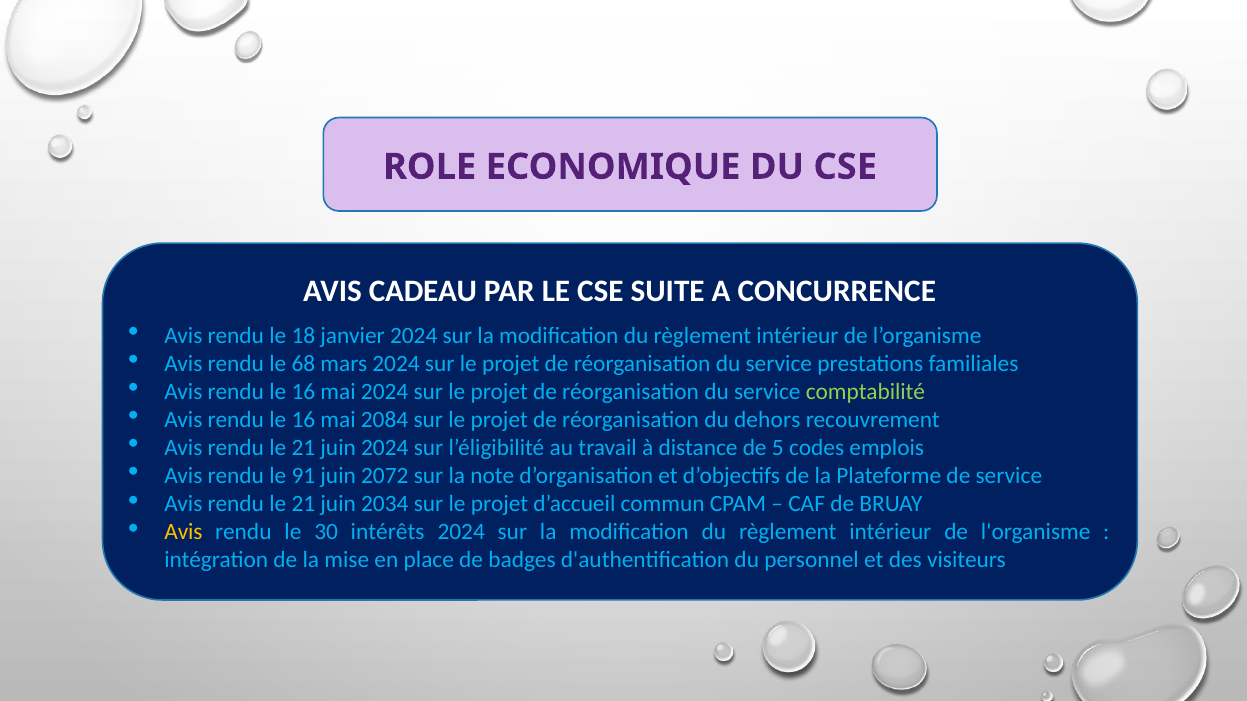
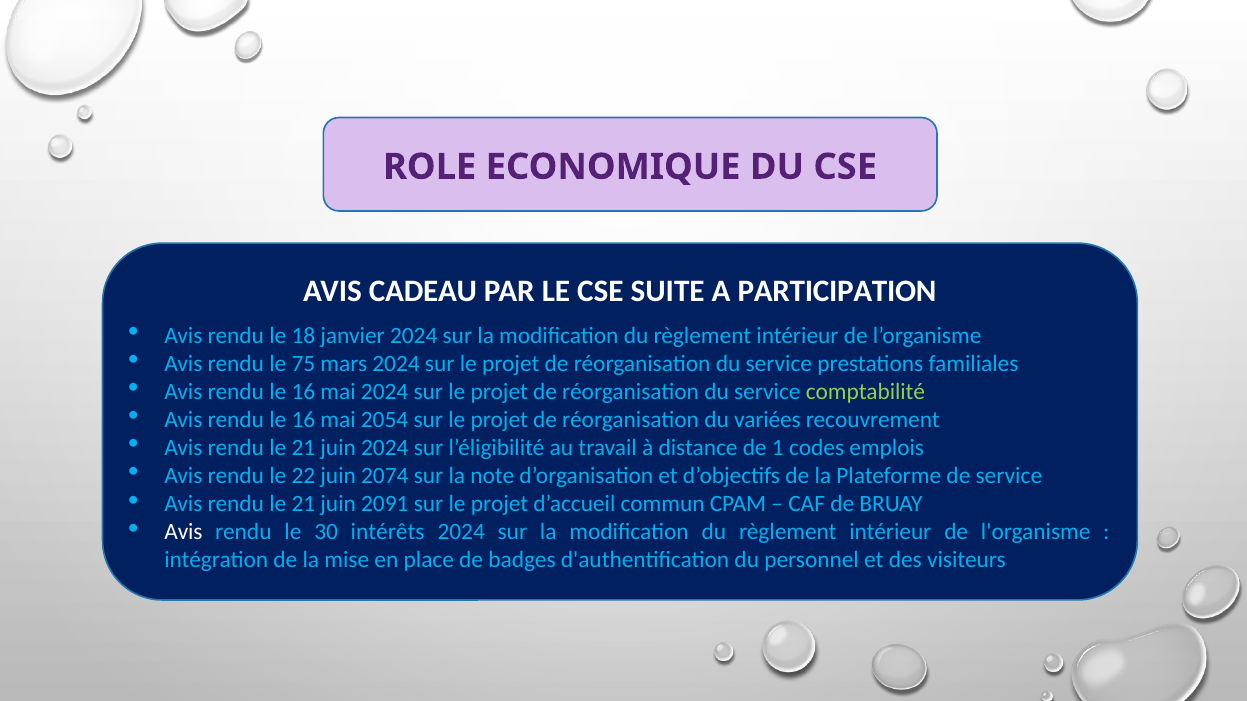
CONCURRENCE: CONCURRENCE -> PARTICIPATION (837, 291)
68: 68 -> 75 (303, 364)
2084: 2084 -> 2054 (385, 420)
dehors: dehors -> variées (767, 420)
5: 5 -> 1 (778, 448)
91: 91 -> 22 (303, 476)
2072: 2072 -> 2074 (385, 476)
2034: 2034 -> 2091 (385, 504)
Avis colour: yellow -> white (183, 533)
